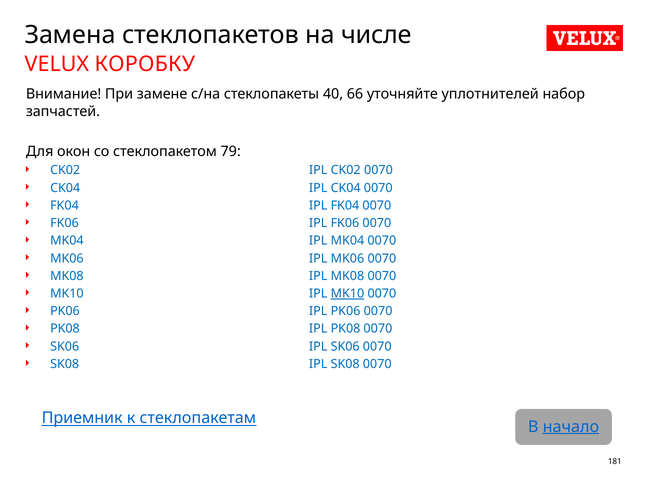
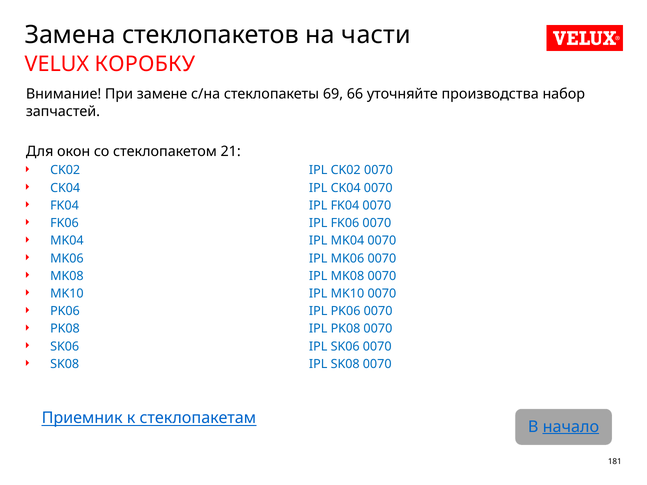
числе: числе -> части (376, 35)
40: 40 -> 69 (333, 94)
уплотнителей: уплотнителей -> производства (490, 94)
79: 79 -> 21 (231, 152)
MK10 underline: present -> none (347, 294)
